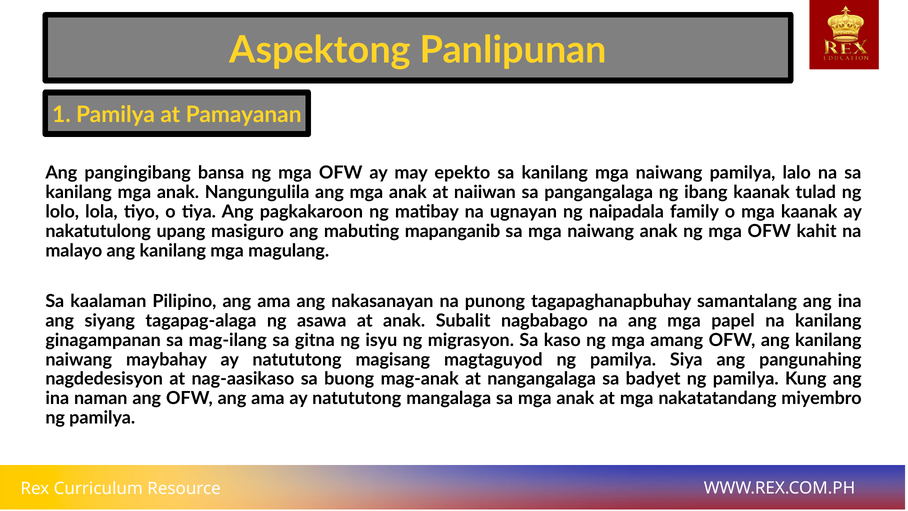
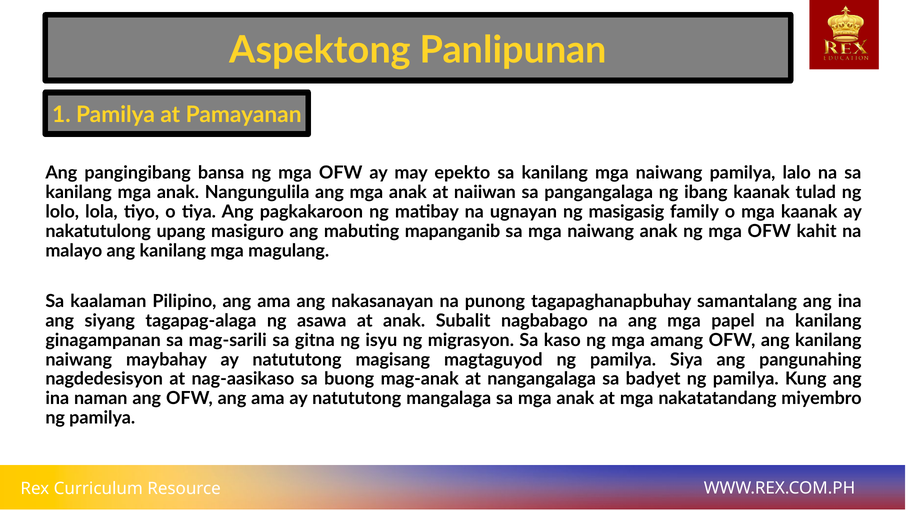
naipadala: naipadala -> masigasig (626, 212)
mag-ilang: mag-ilang -> mag-sarili (228, 340)
